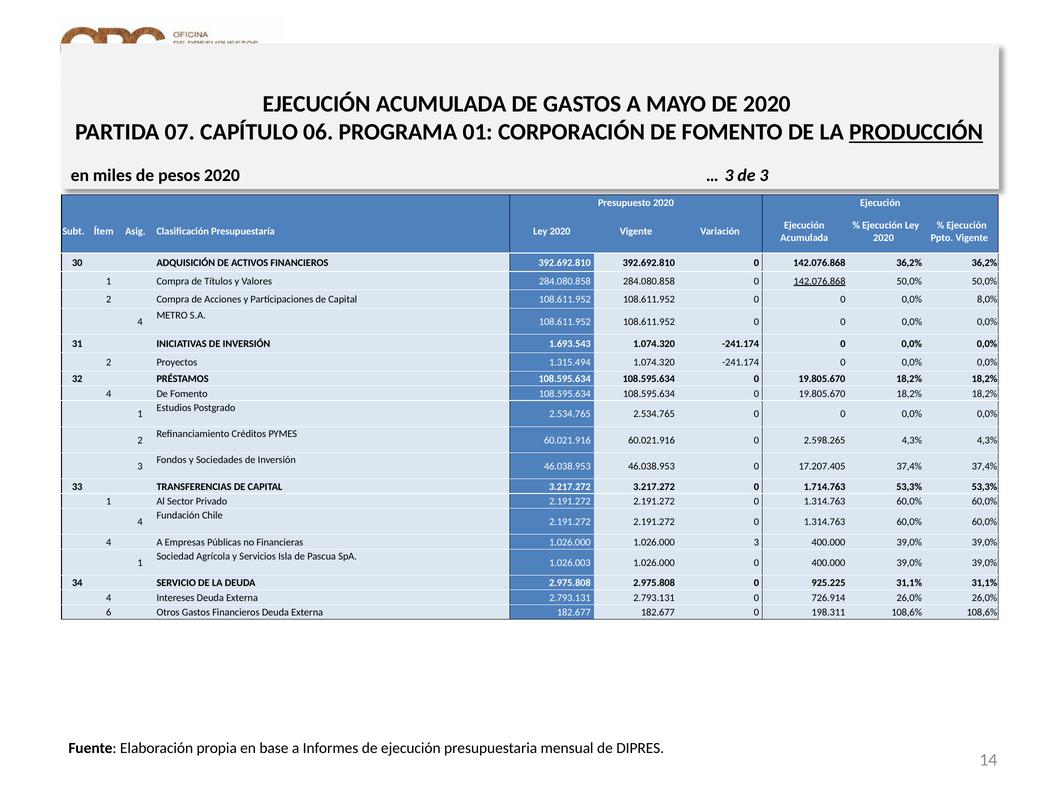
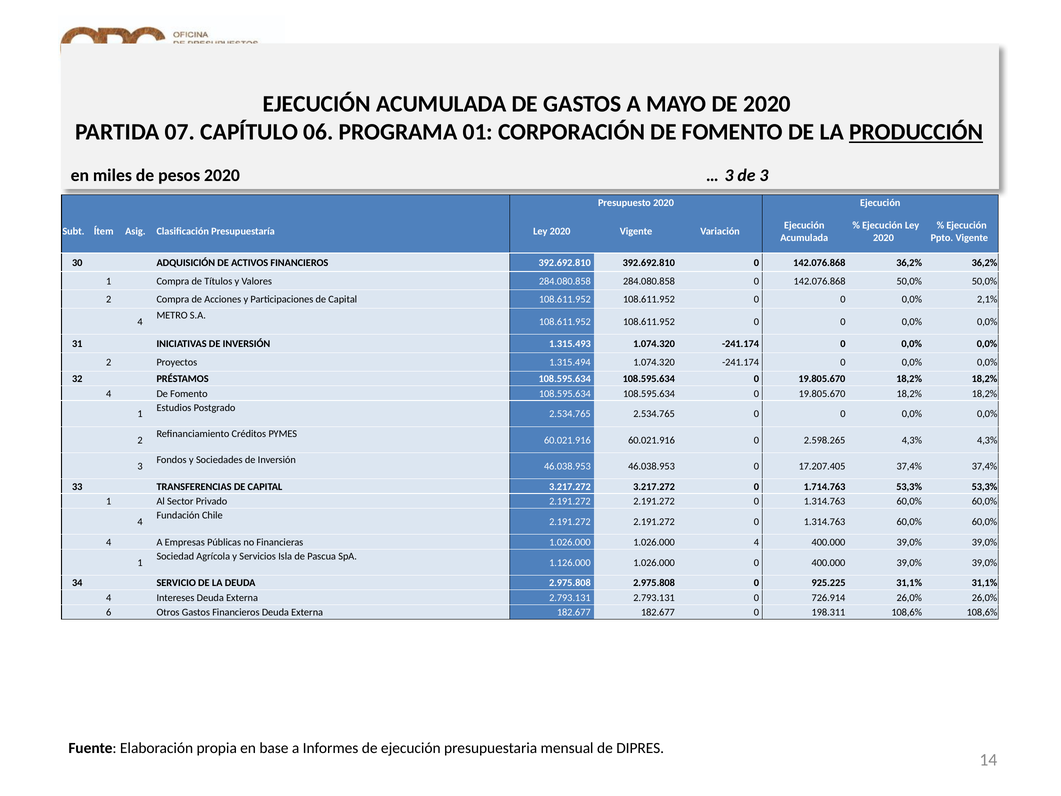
142.076.868 underline: present -> none (820, 281)
8,0%: 8,0% -> 2,1% (987, 299)
1.693.543: 1.693.543 -> 1.315.493 (570, 344)
1.026.000 3: 3 -> 4 (756, 542)
1.026.003: 1.026.003 -> 1.126.000 (570, 562)
